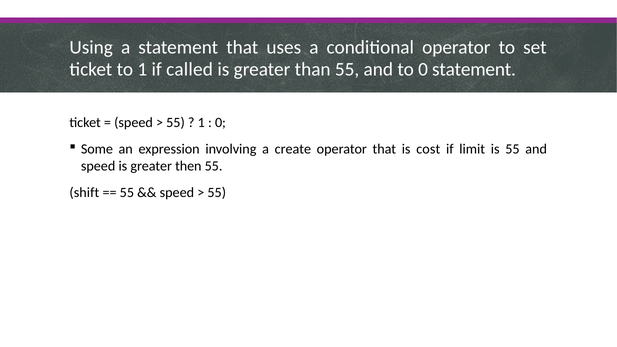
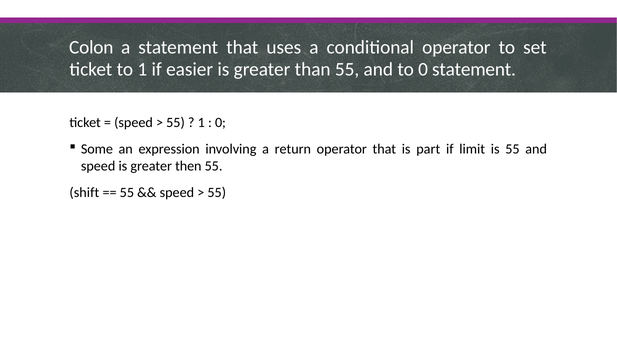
Using: Using -> Colon (91, 47)
called: called -> easier (190, 69)
create: create -> return (293, 149)
cost: cost -> part (428, 149)
